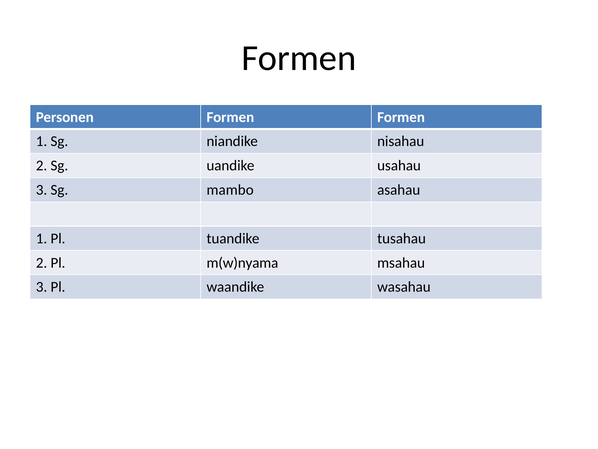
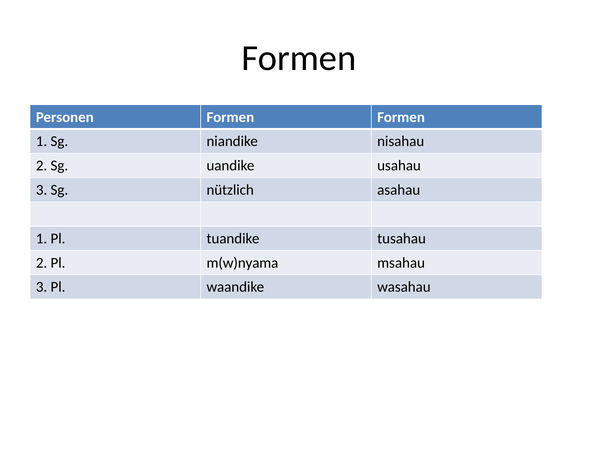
mambo: mambo -> nützlich (230, 190)
